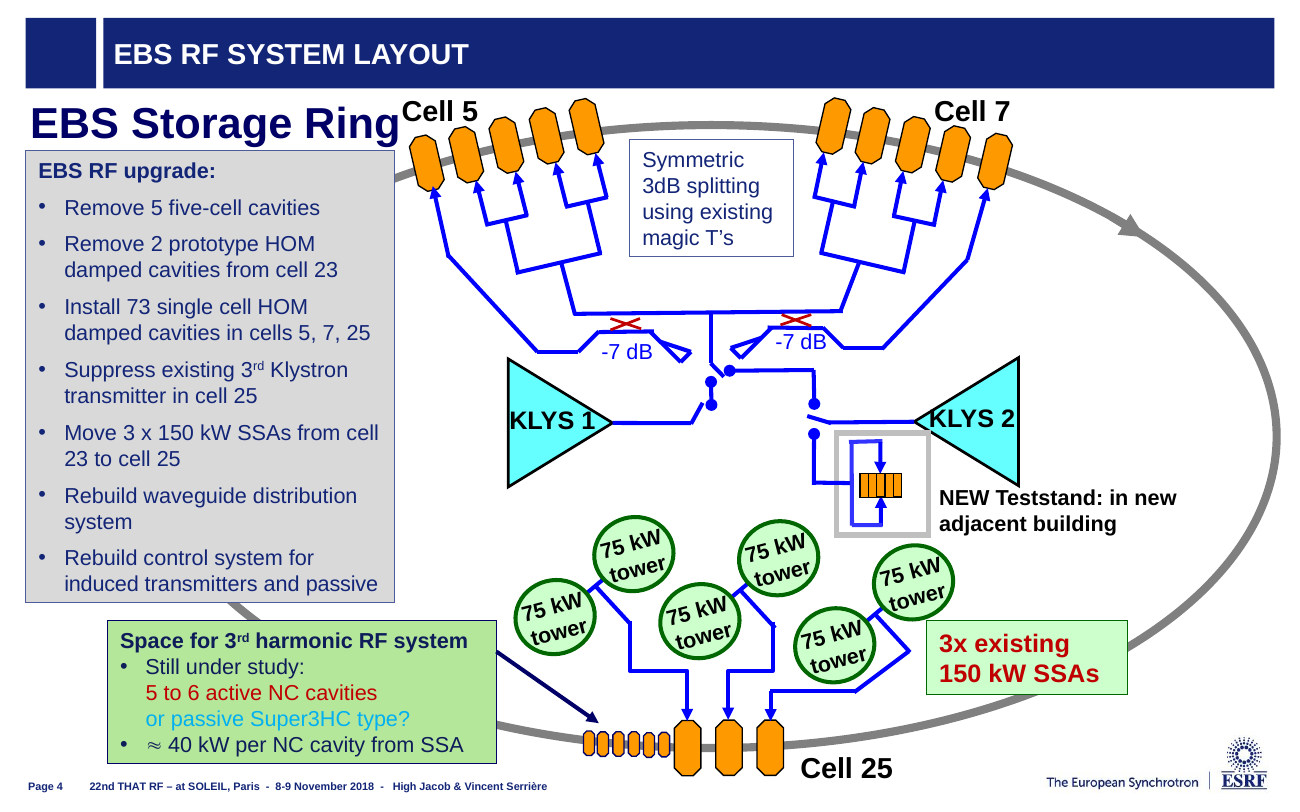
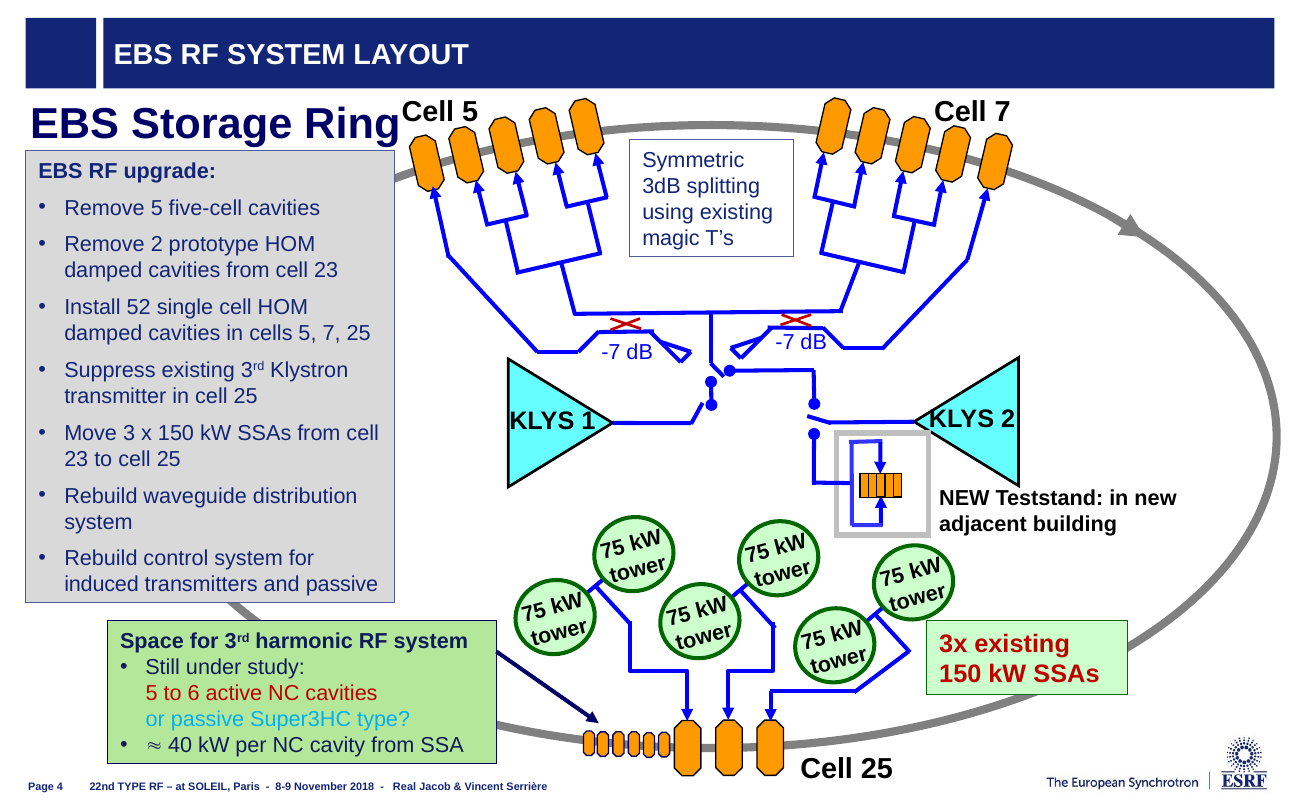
73: 73 -> 52 (139, 308)
22nd THAT: THAT -> TYPE (132, 788)
High: High -> Real (405, 788)
